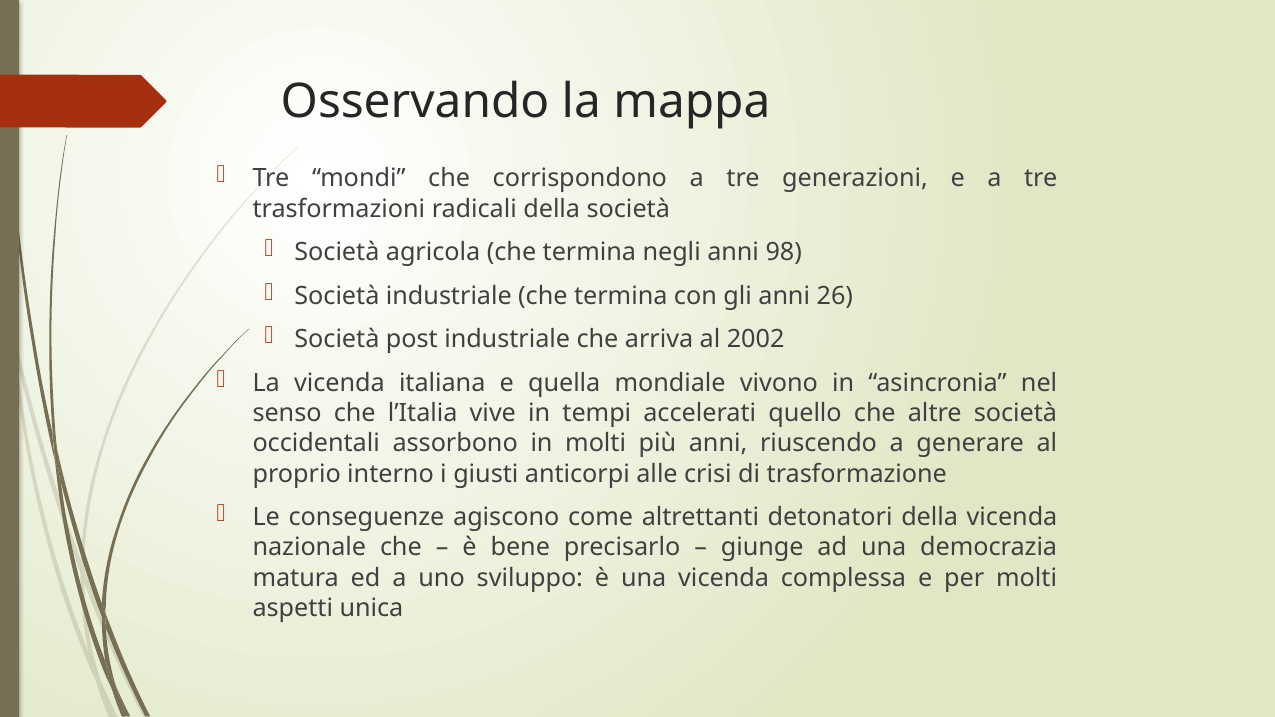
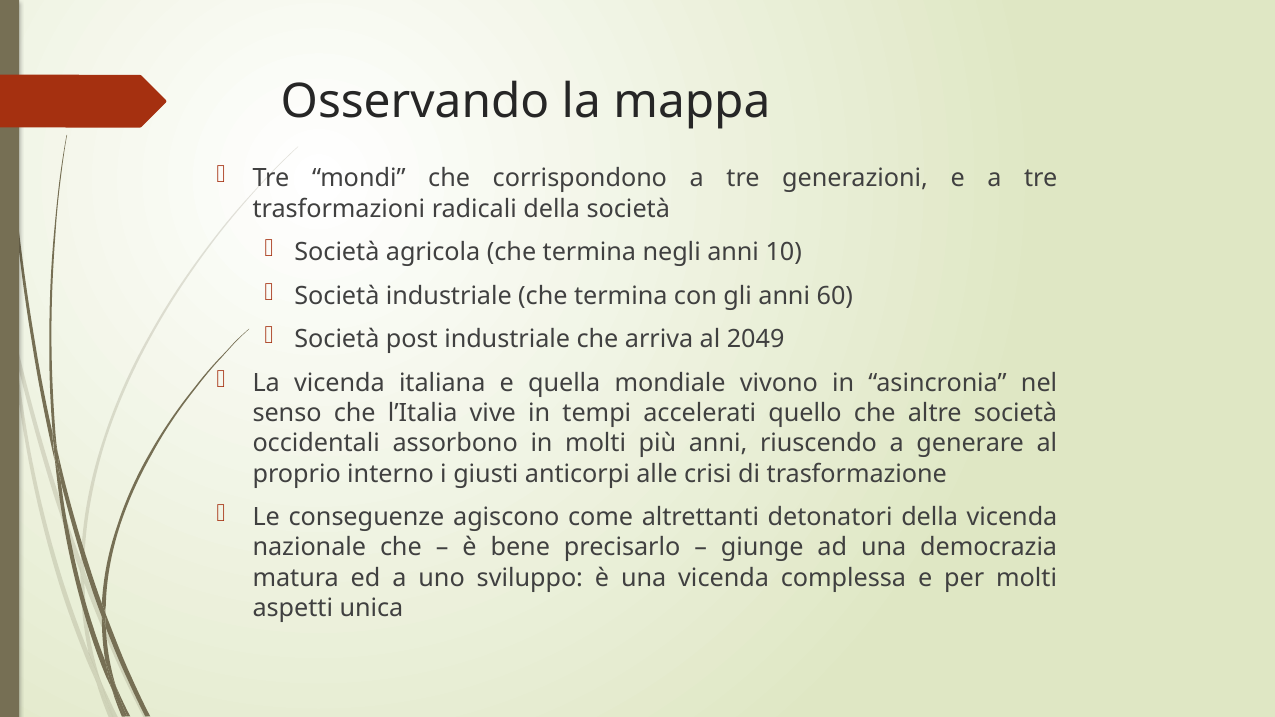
98: 98 -> 10 (784, 252)
26: 26 -> 60 (835, 296)
2002: 2002 -> 2049 (756, 339)
